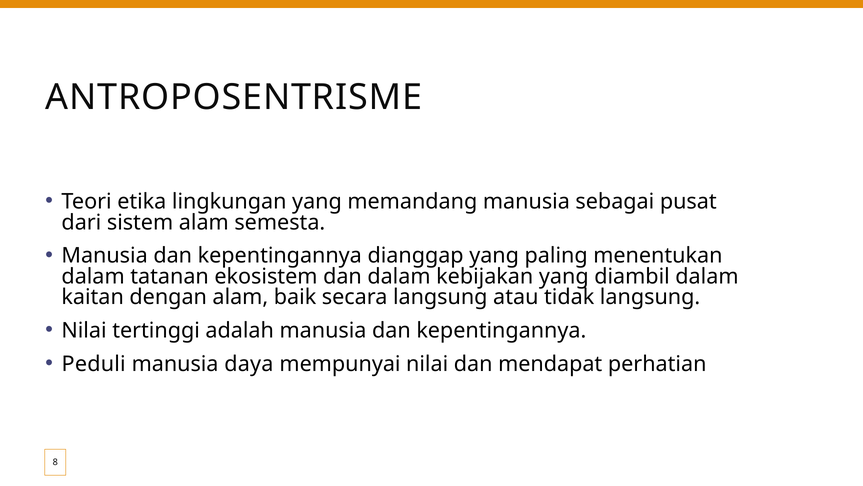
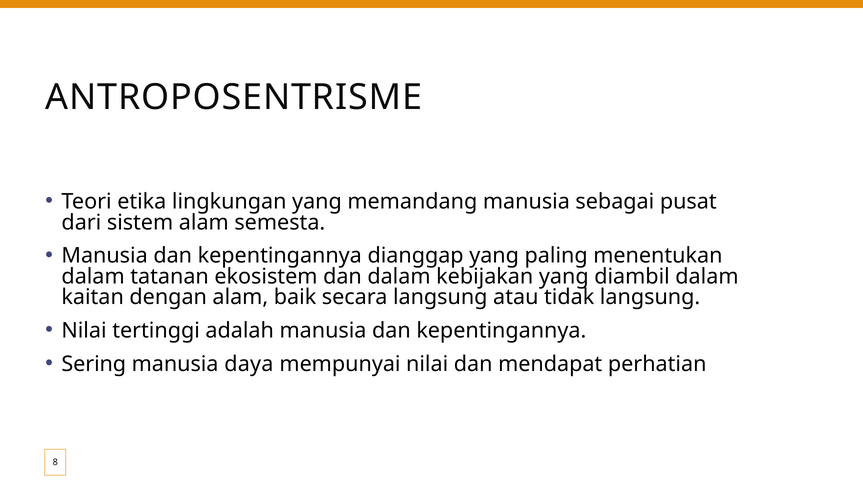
Peduli: Peduli -> Sering (94, 364)
